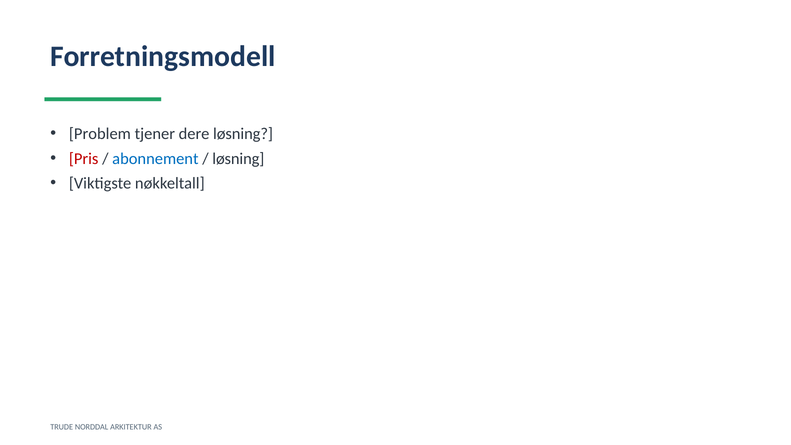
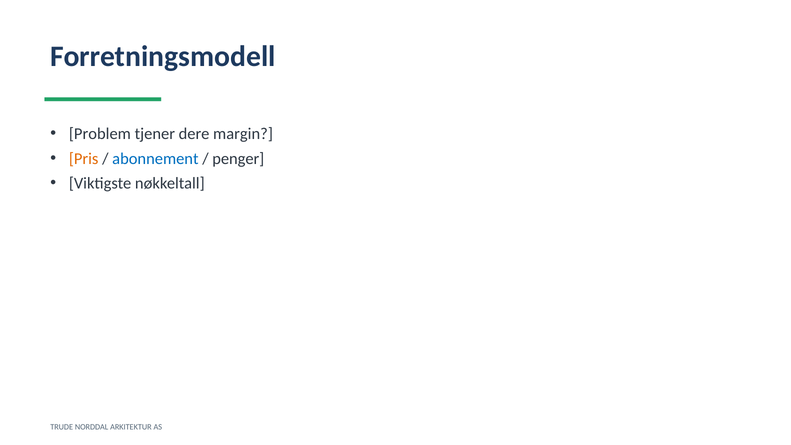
dere løsning: løsning -> margin (243, 134)
Pris colour: red -> orange (84, 159)
løsning: løsning -> penger (238, 159)
